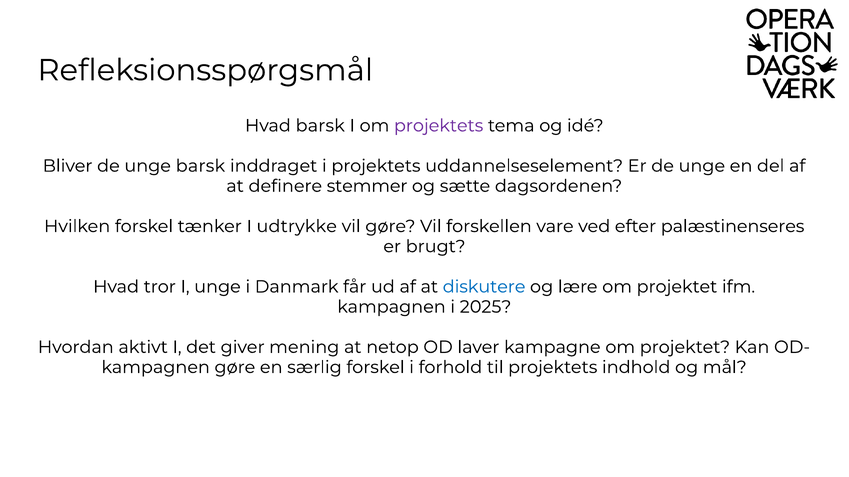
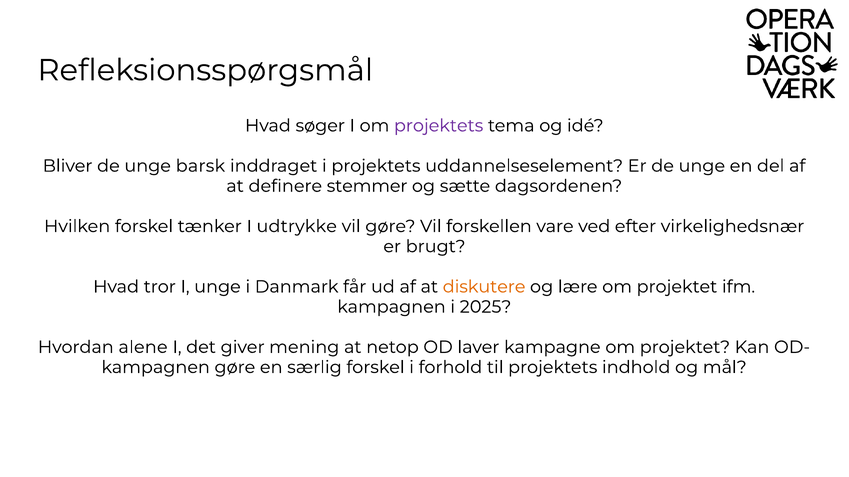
Hvad barsk: barsk -> søger (320, 126)
palæstinenseres: palæstinenseres -> virkelighedsnær (733, 227)
diskutere colour: blue -> orange (484, 287)
aktivt: aktivt -> alene (143, 348)
